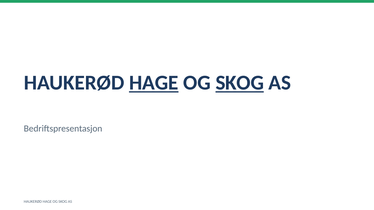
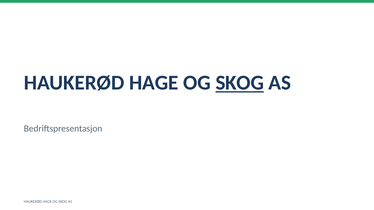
HAGE underline: present -> none (154, 83)
